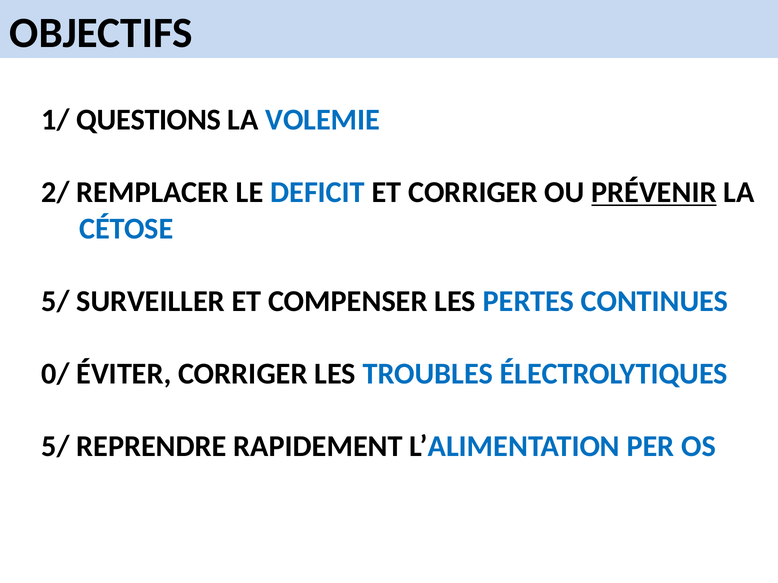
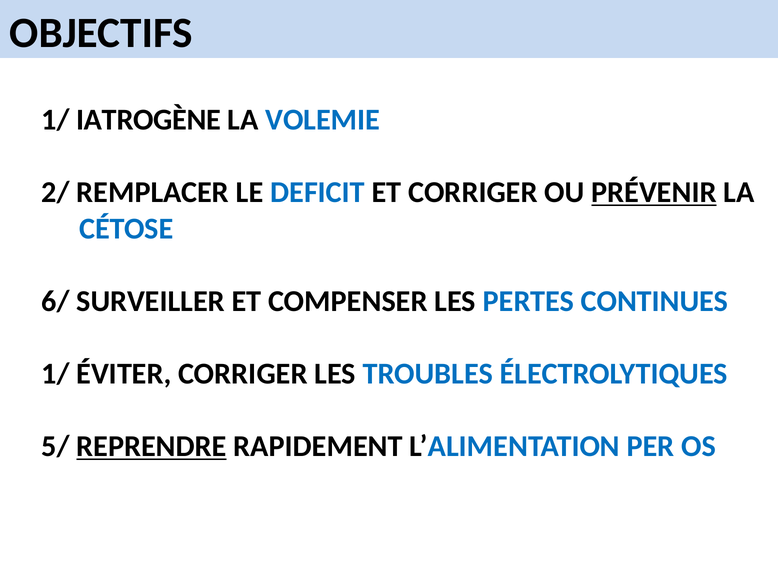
QUESTIONS: QUESTIONS -> IATROGÈNE (149, 120)
5/: 5/ -> 6/ (55, 301)
0/: 0/ -> 1/ (55, 374)
REPRENDRE underline: none -> present (151, 447)
